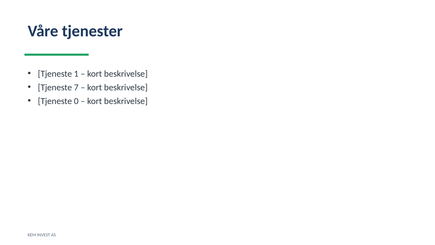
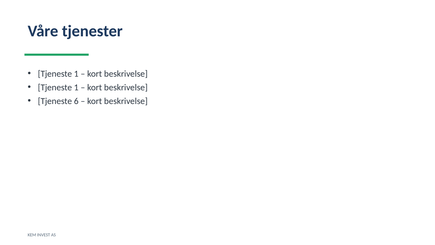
7: 7 -> 1 (76, 87)
0: 0 -> 6 (76, 101)
